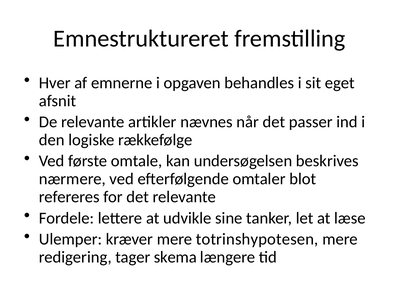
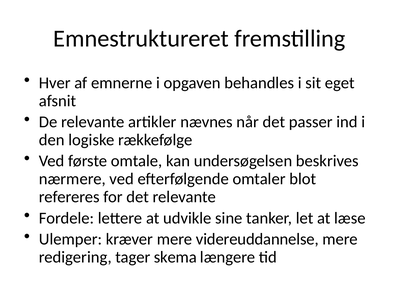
totrinshypotesen: totrinshypotesen -> videreuddannelse (257, 239)
